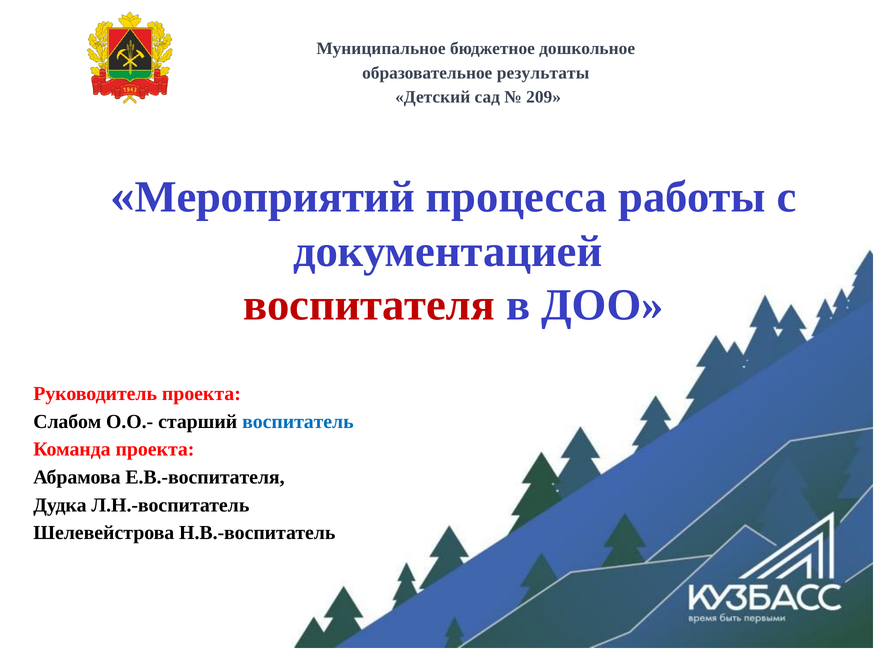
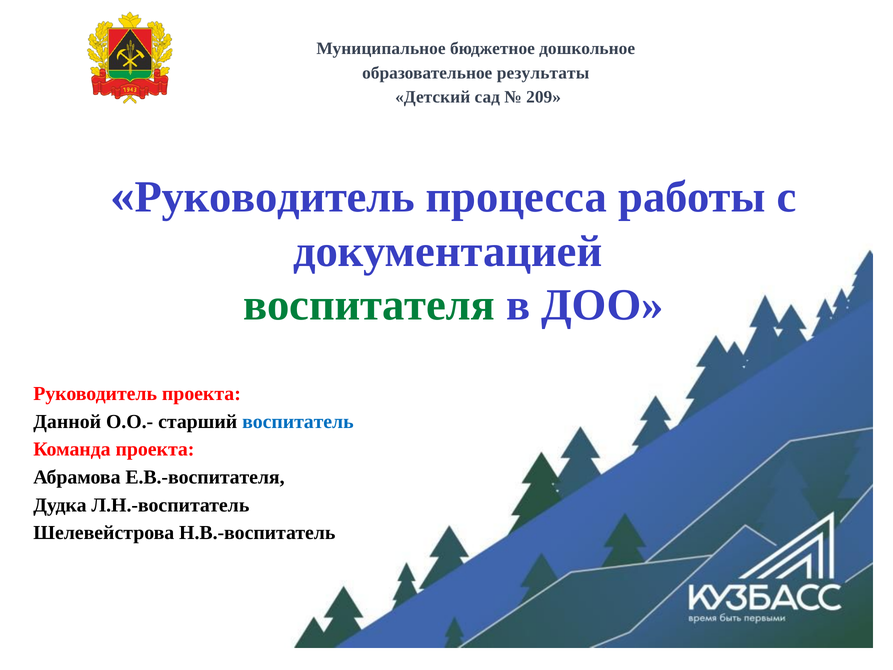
Мероприятий: Мероприятий -> Руководитель (275, 197)
воспитателя colour: red -> green (369, 305)
Слабом: Слабом -> Данной (67, 421)
